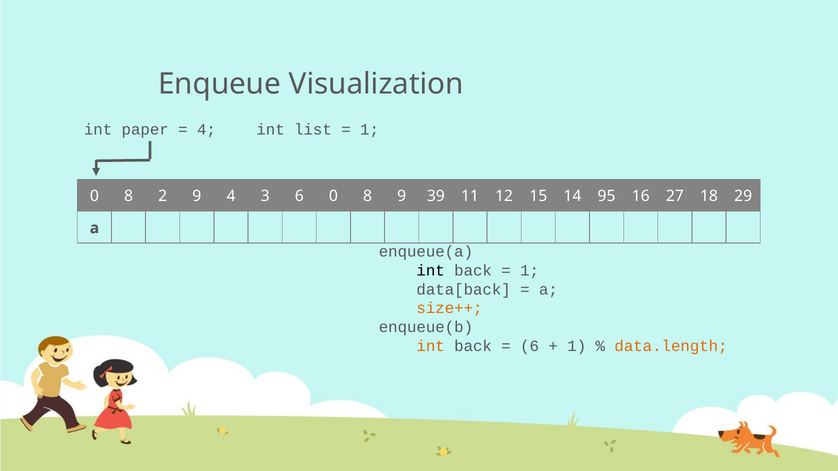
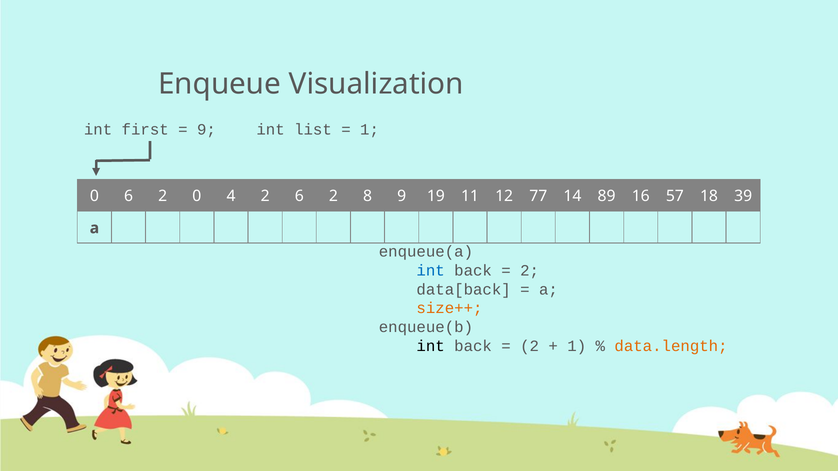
paper: paper -> first (145, 130)
4: 4 -> 9 (206, 130)
8: 8 -> 6 (129, 196)
2 9: 9 -> 0 (197, 196)
4 3: 3 -> 2 (265, 196)
0: 0 -> 2 (333, 196)
39: 39 -> 19 (436, 196)
15: 15 -> 77 (538, 196)
95: 95 -> 89 (607, 196)
27: 27 -> 57 (675, 196)
29: 29 -> 39 (743, 196)
int colour: black -> blue (431, 271)
1: 1 -> 2 (530, 271)
int colour: orange -> black (431, 346)
6: 6 -> 2 (530, 346)
